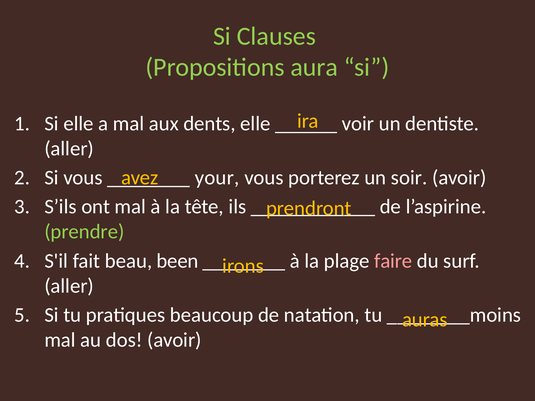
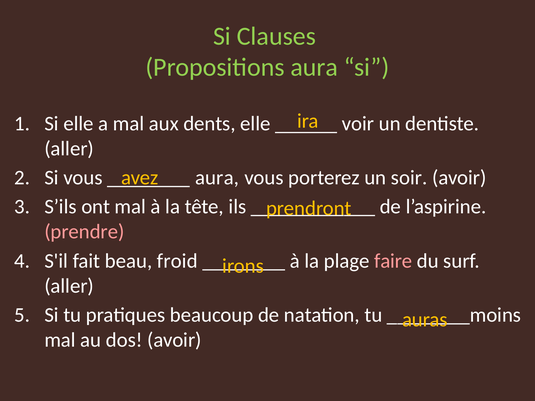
your: your -> aura (217, 178)
prendre colour: light green -> pink (84, 232)
been: been -> froid (177, 261)
